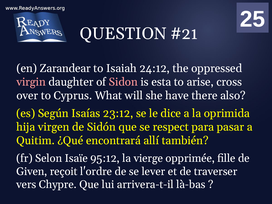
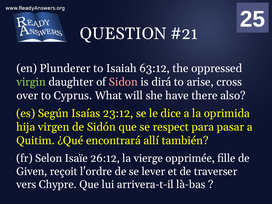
Zarandear: Zarandear -> Plunderer (65, 68)
24:12: 24:12 -> 63:12 (155, 68)
virgin colour: pink -> light green (31, 82)
esta: esta -> dirá (161, 82)
95:12: 95:12 -> 26:12 (105, 158)
